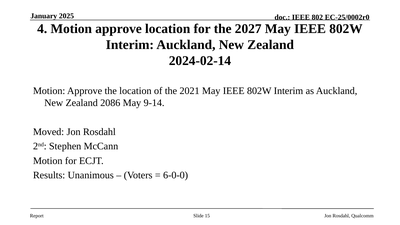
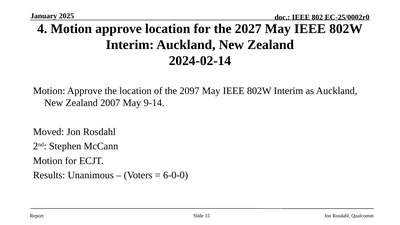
2021: 2021 -> 2097 (190, 91)
2086: 2086 -> 2007 (110, 103)
